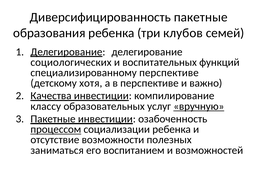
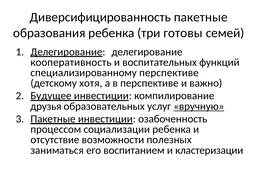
клубов: клубов -> готовы (183, 33)
социологических: социологических -> кооперативность (71, 62)
Качества: Качества -> Будущее (51, 96)
классу: классу -> друзья (46, 107)
процессом underline: present -> none (56, 130)
возможностей: возможностей -> кластеризации (209, 151)
